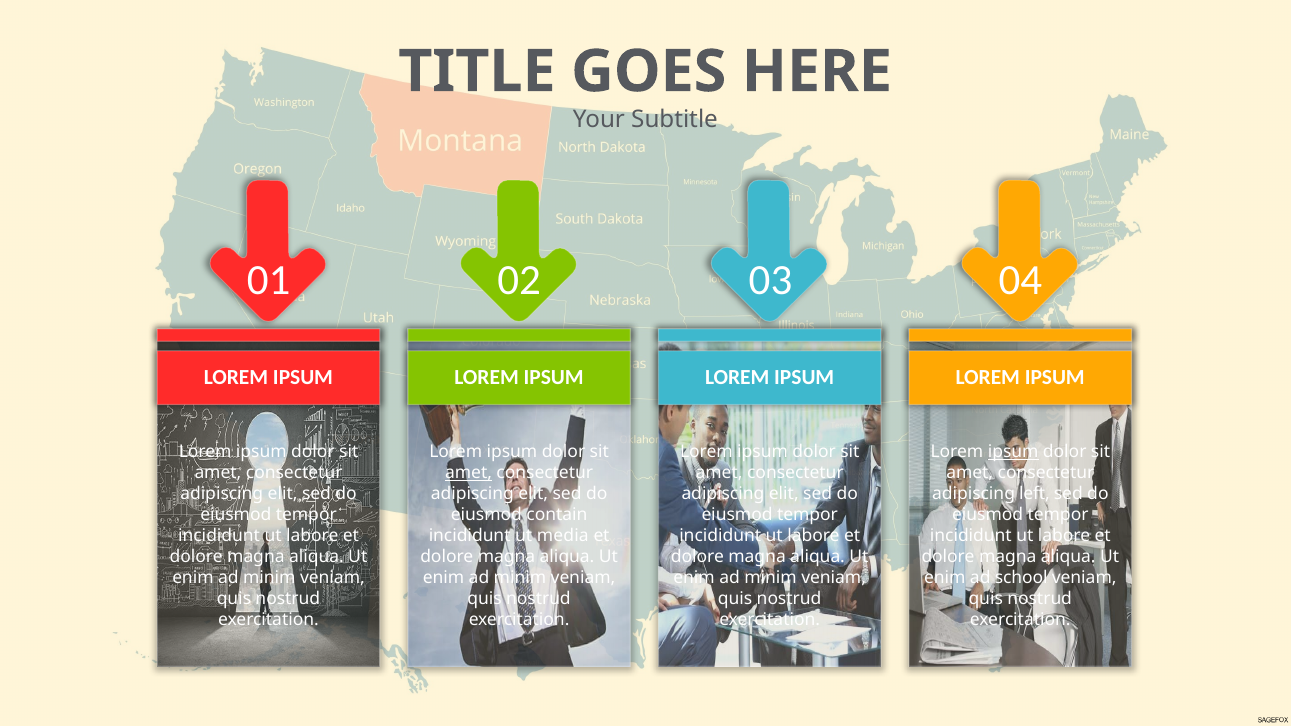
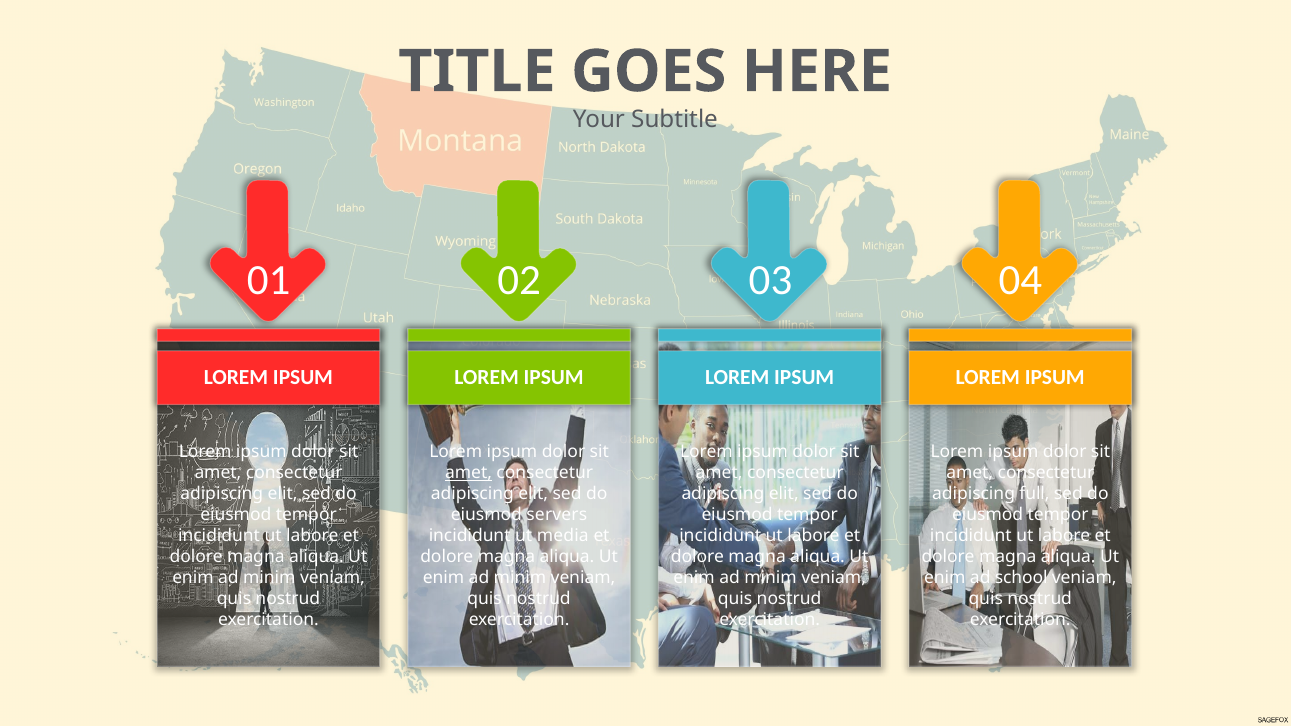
ipsum underline: present -> none (1013, 452)
left: left -> full (1034, 494)
contain: contain -> servers (557, 515)
